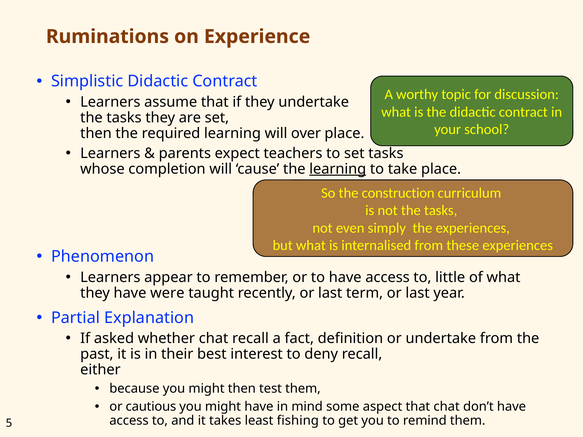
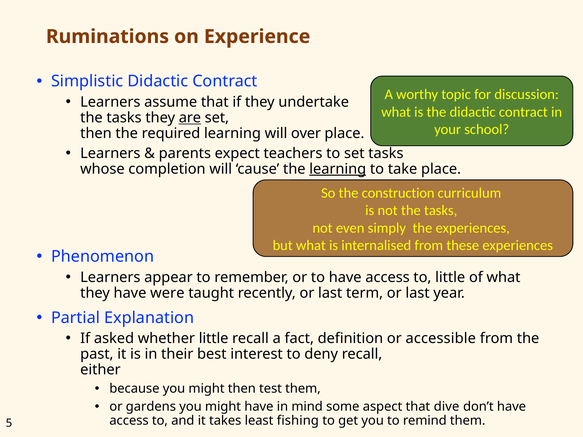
are underline: none -> present (190, 118)
whether chat: chat -> little (214, 339)
or undertake: undertake -> accessible (441, 339)
cautious: cautious -> gardens (151, 407)
that chat: chat -> dive (447, 407)
